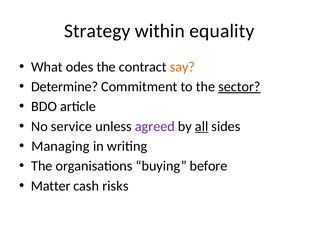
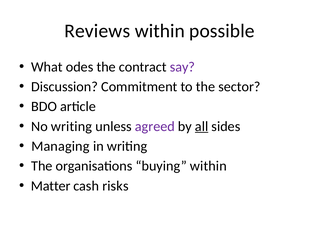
Strategy: Strategy -> Reviews (97, 31)
equality: equality -> possible (222, 31)
say colour: orange -> purple (182, 67)
Determine: Determine -> Discussion (65, 87)
sector underline: present -> none (239, 87)
No service: service -> writing (72, 126)
buying before: before -> within (208, 166)
